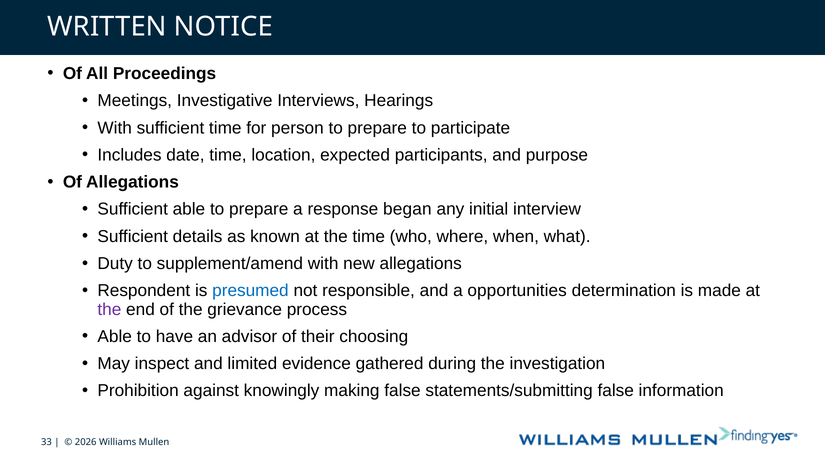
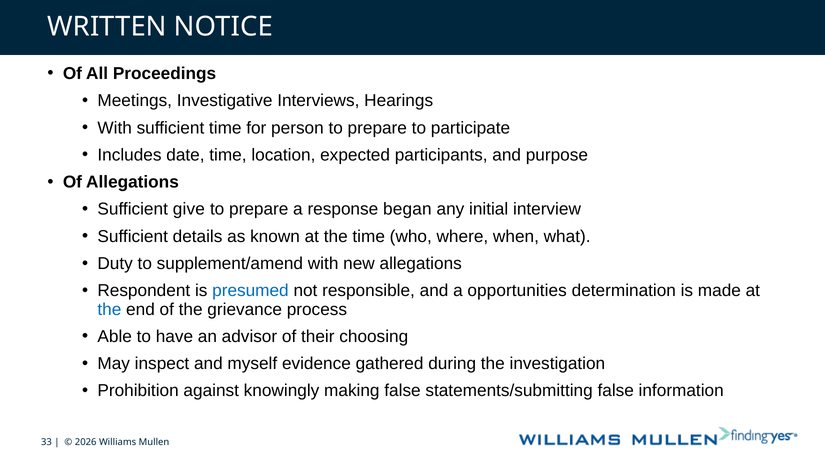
Sufficient able: able -> give (189, 209)
the colour: purple -> blue (109, 309)
limited: limited -> myself (252, 364)
